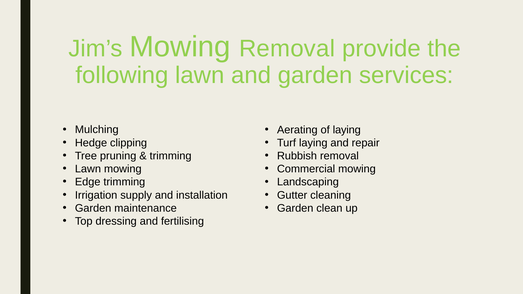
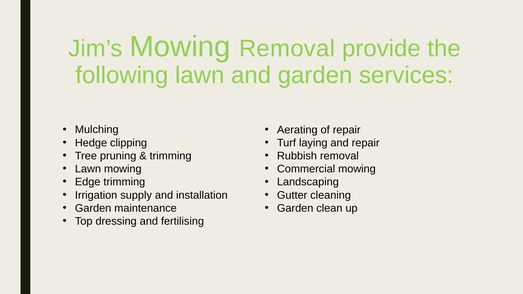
of laying: laying -> repair (347, 130)
